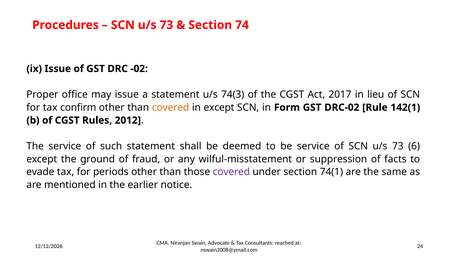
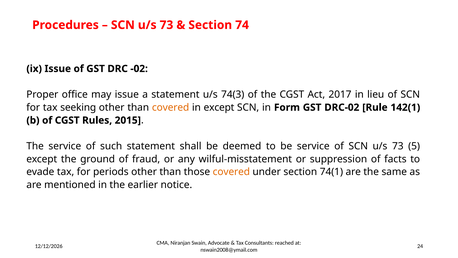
confirm: confirm -> seeking (78, 107)
2012: 2012 -> 2015 (128, 120)
6: 6 -> 5 (414, 146)
covered colour: purple -> orange (231, 172)
